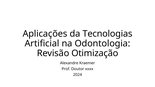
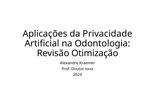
Tecnologias: Tecnologias -> Privacidade (107, 34)
